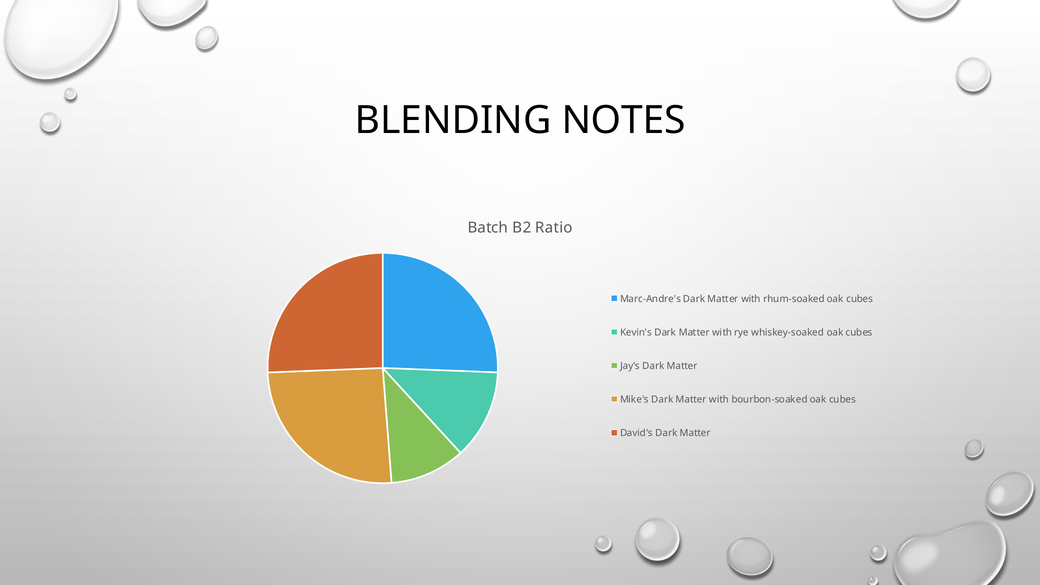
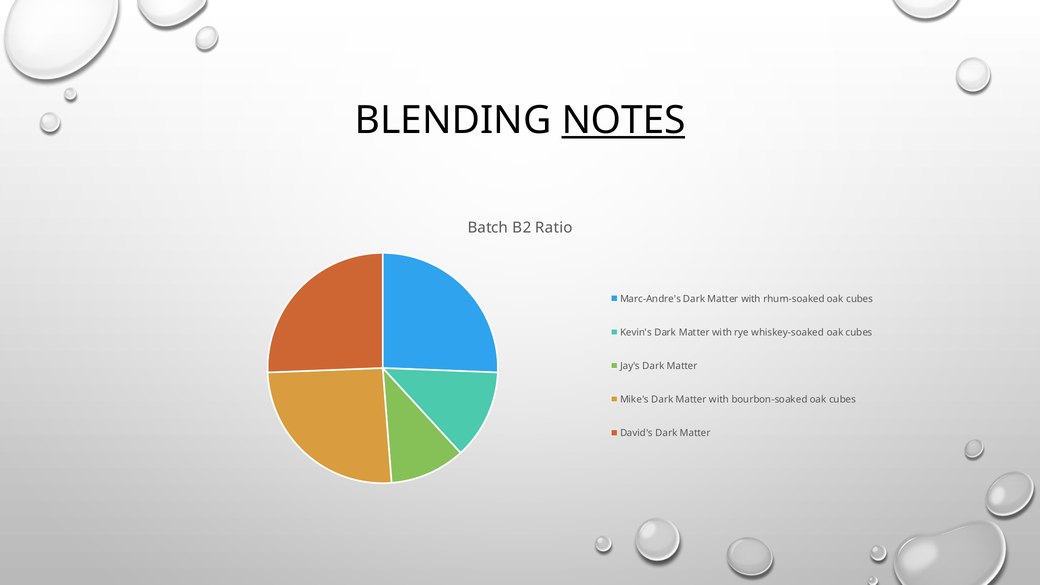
NOTES underline: none -> present (624, 121)
